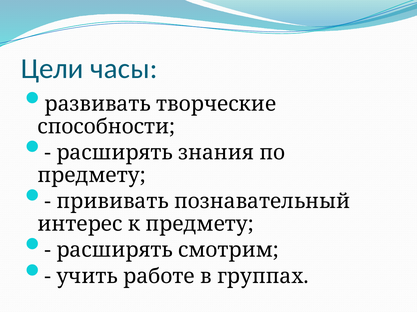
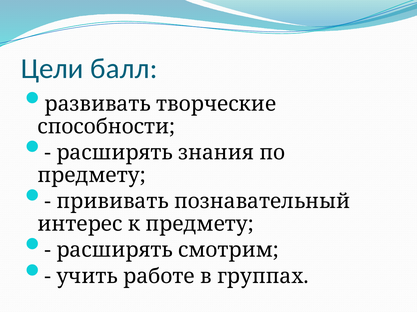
часы: часы -> балл (124, 69)
